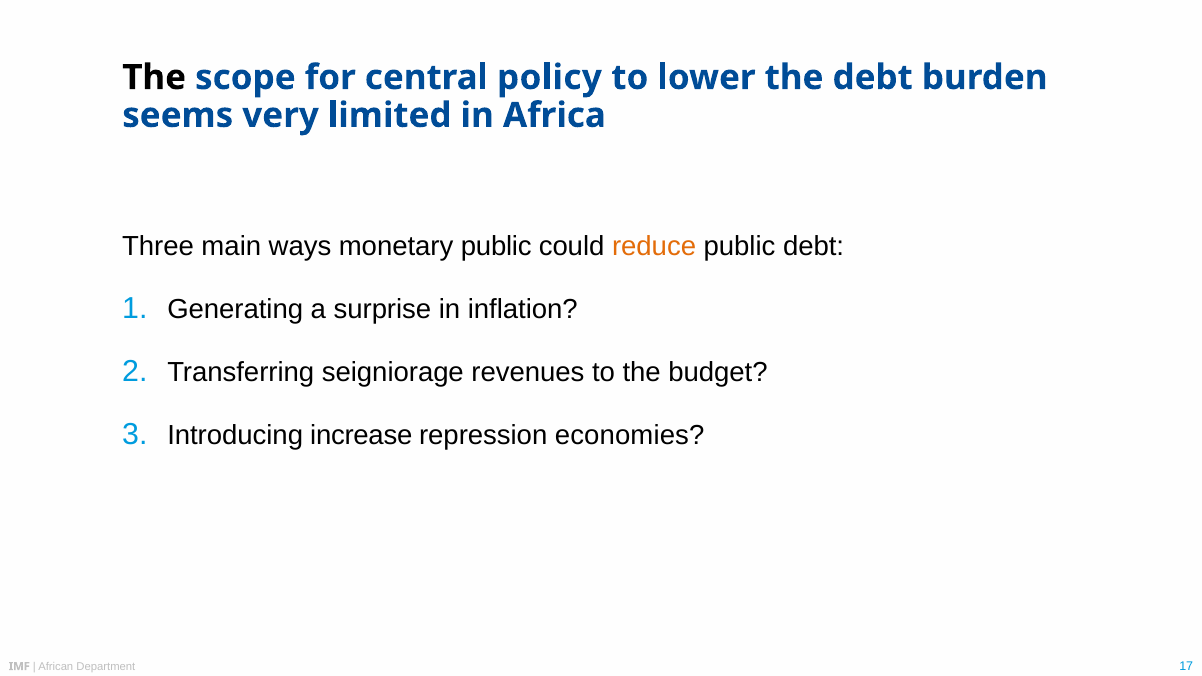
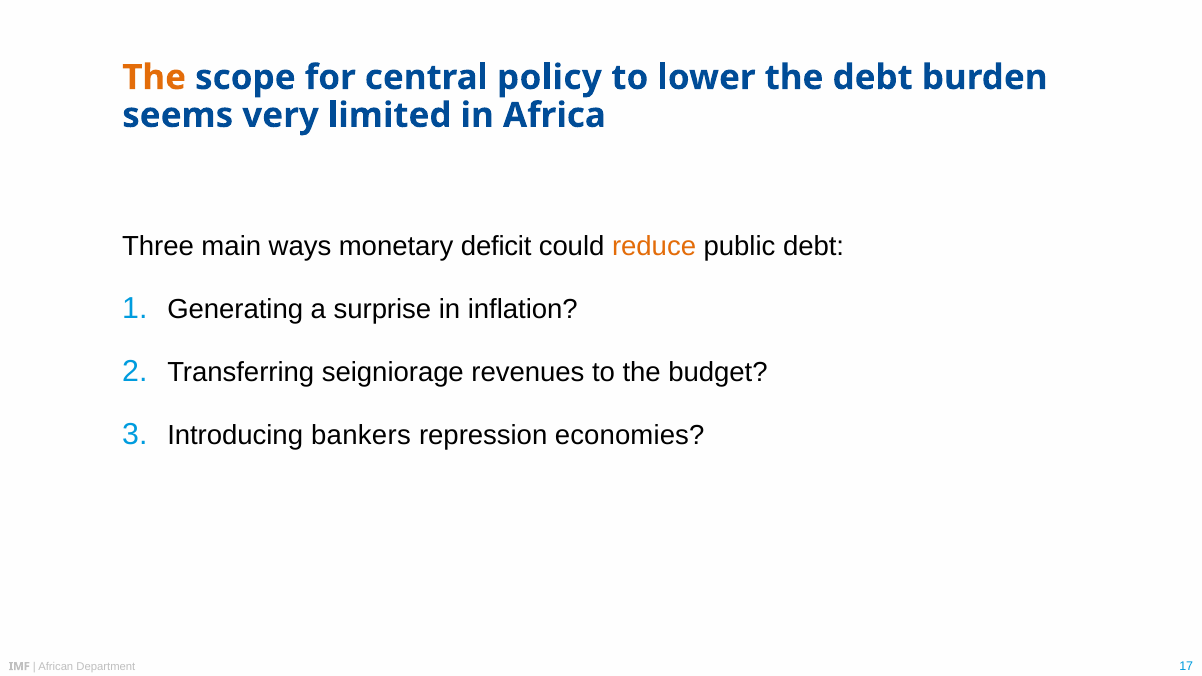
The colour: black -> orange (154, 78)
monetary public: public -> deficit (496, 246)
increase: increase -> bankers (361, 435)
